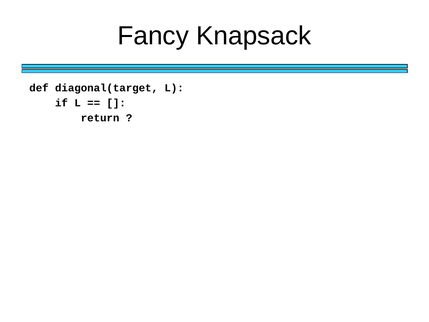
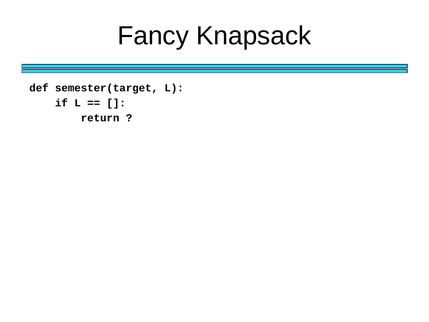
diagonal(target: diagonal(target -> semester(target (107, 88)
